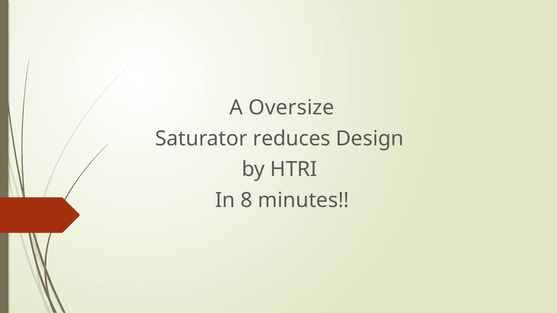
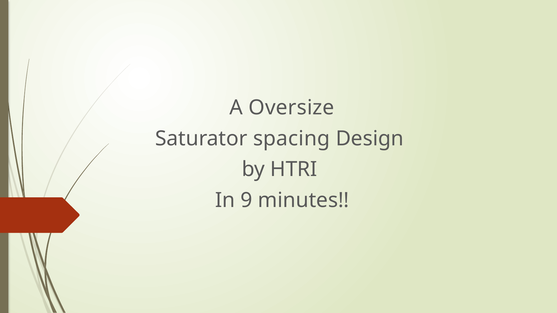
reduces: reduces -> spacing (291, 139)
8: 8 -> 9 (247, 200)
